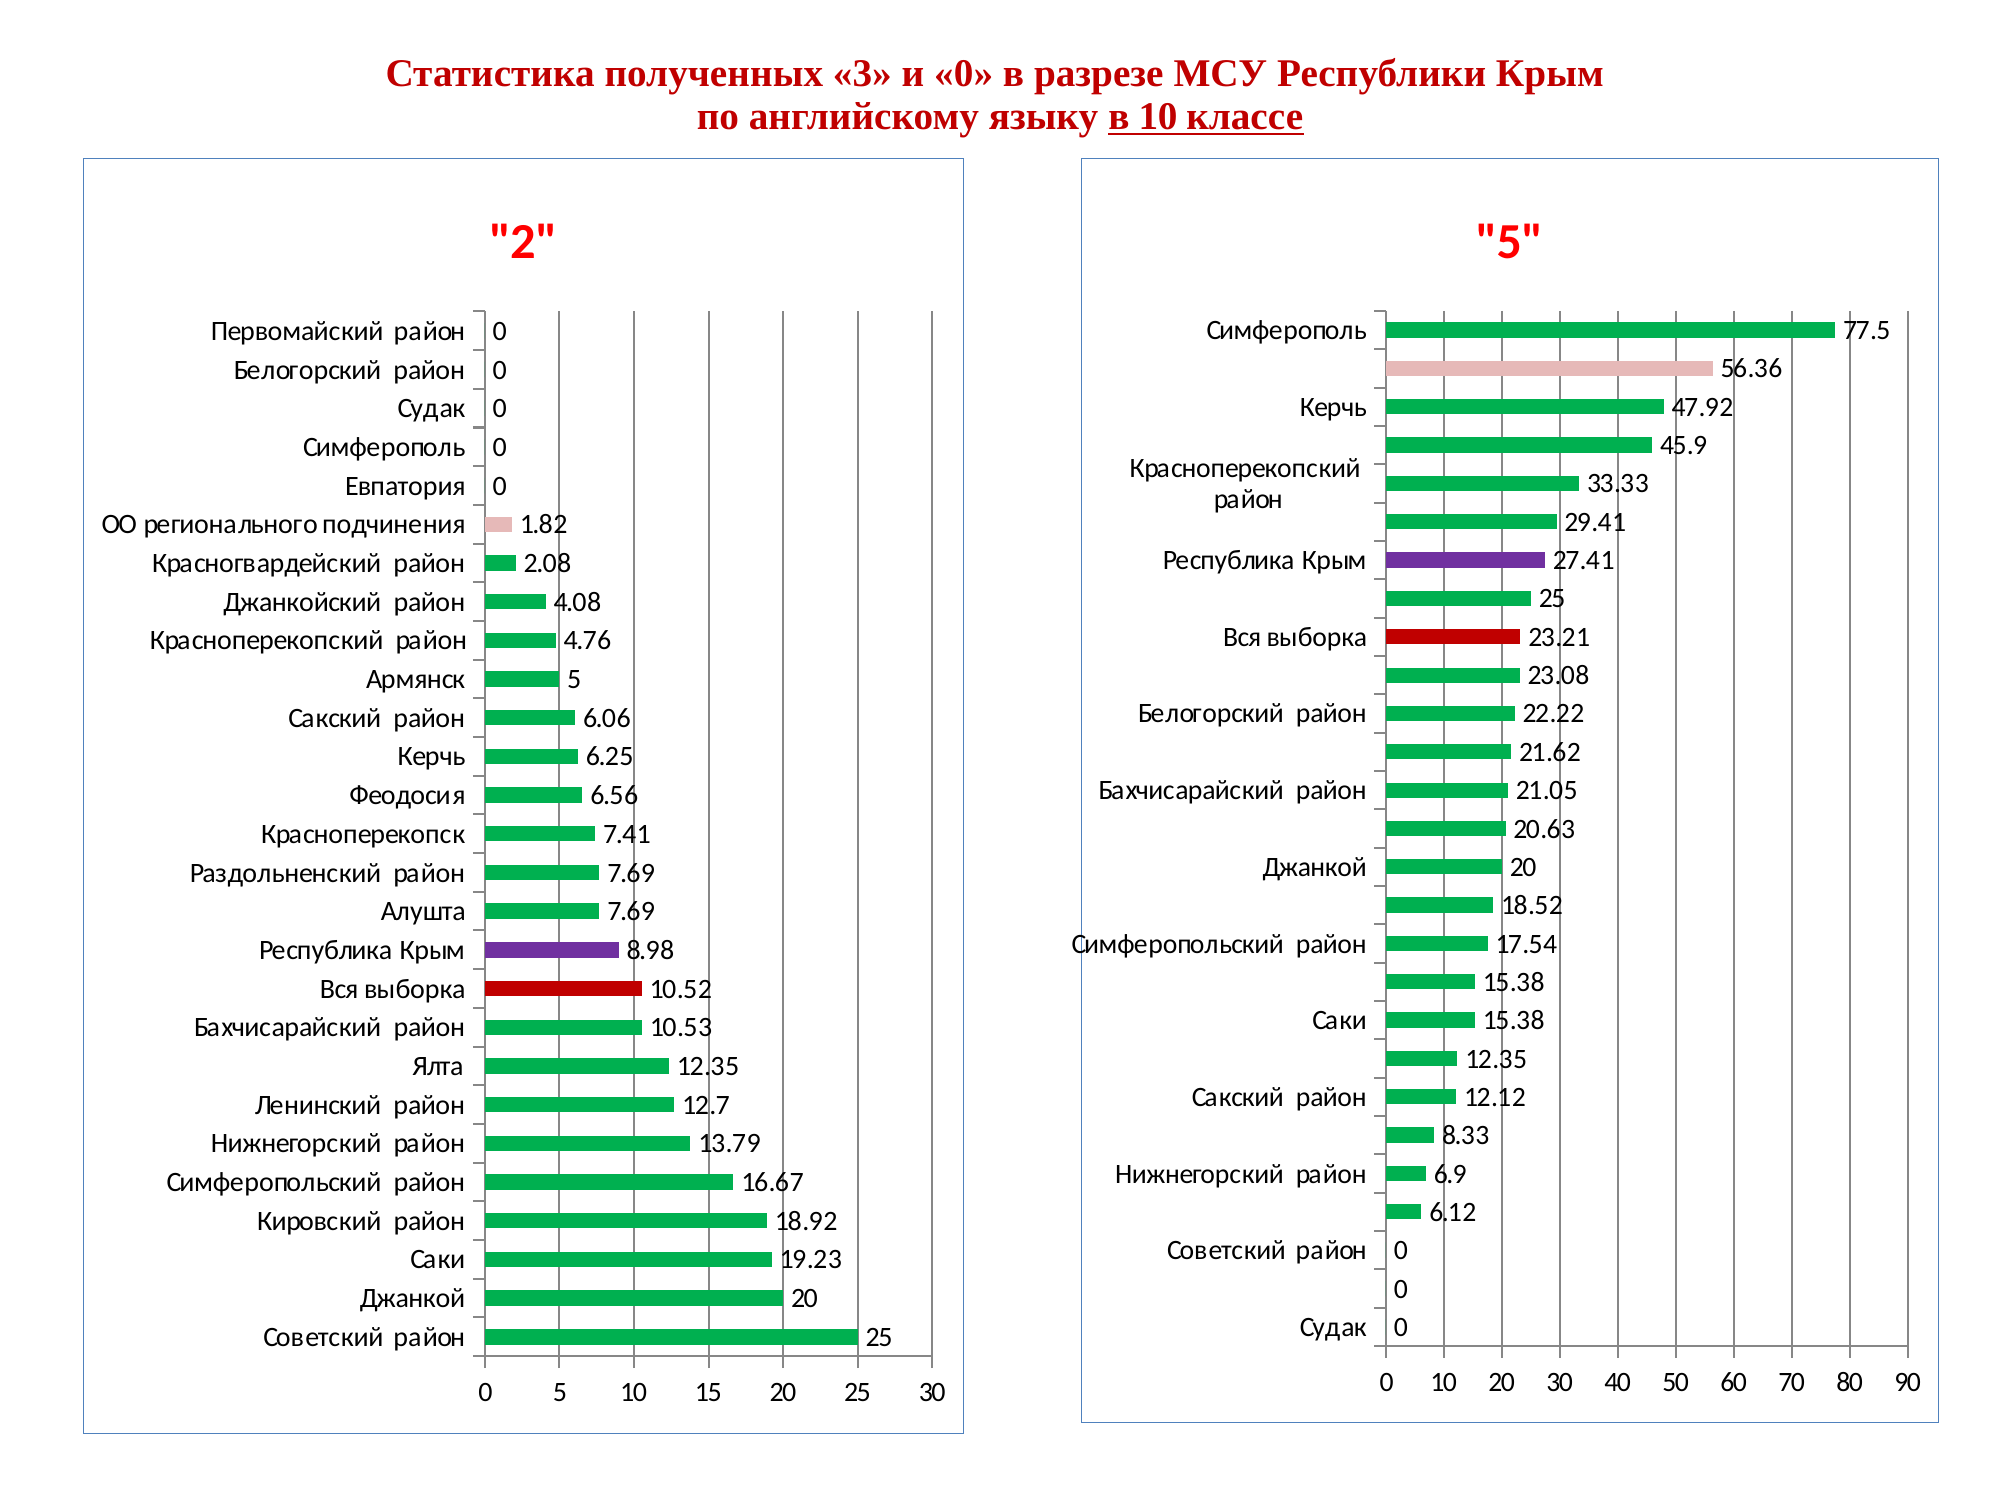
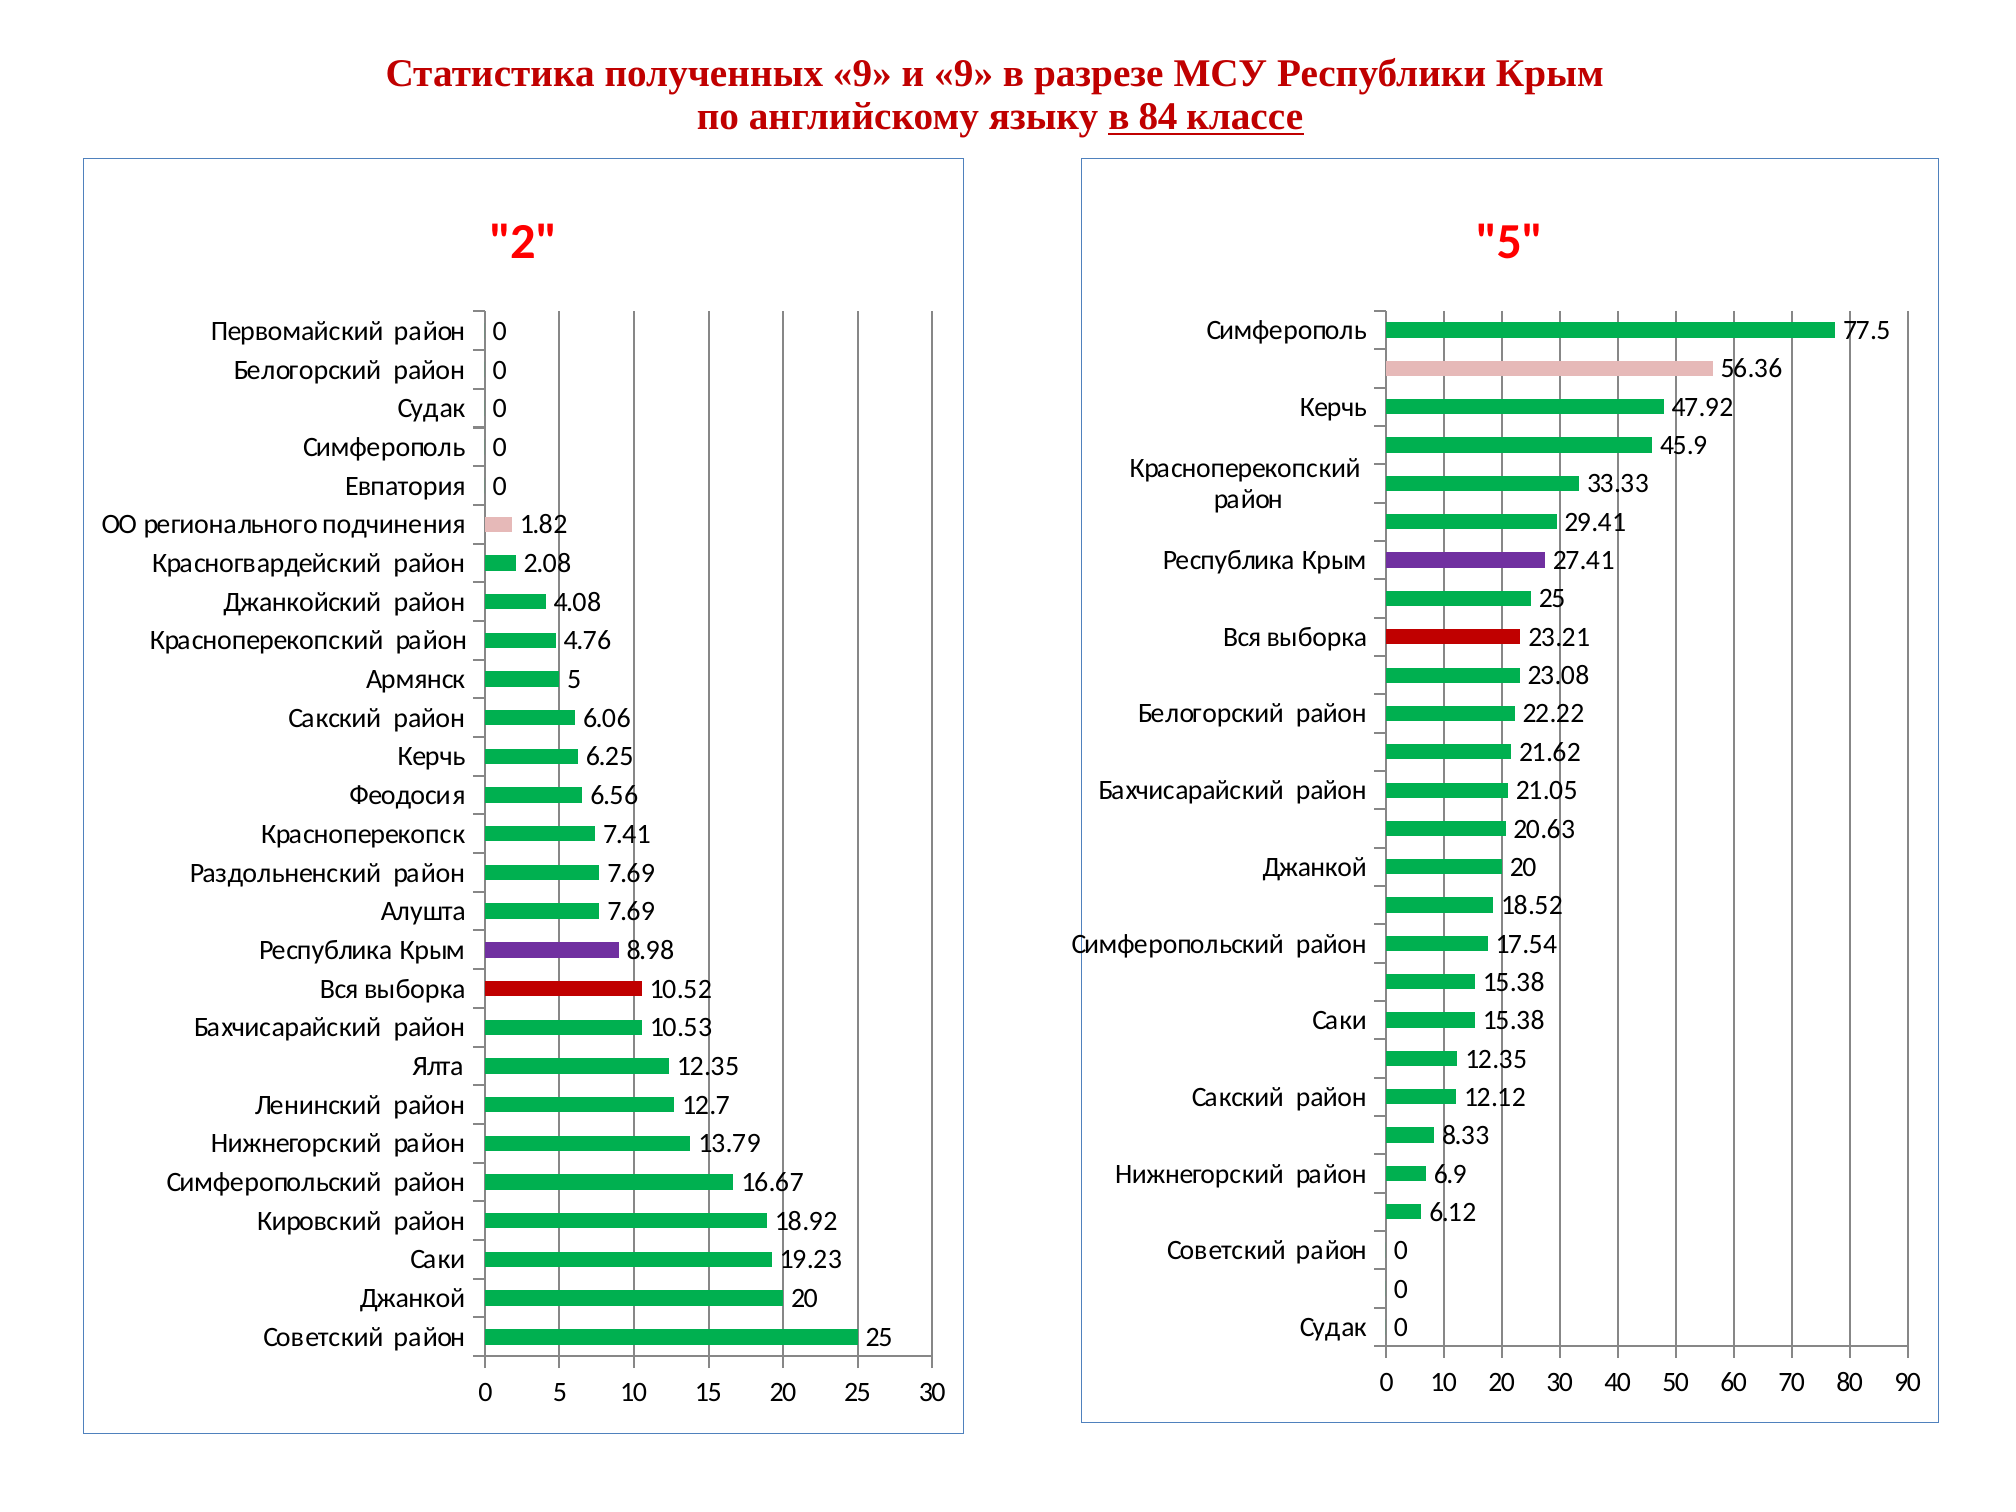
полученных 3: 3 -> 9 (862, 74)
и 0: 0 -> 9 (964, 74)
в 10: 10 -> 84 (1158, 117)
